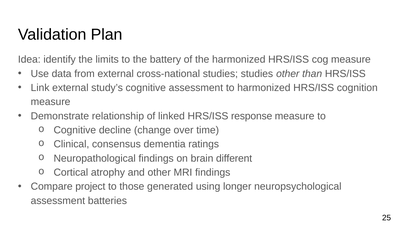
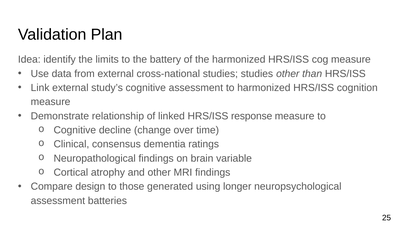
different: different -> variable (234, 158)
project: project -> design (90, 186)
